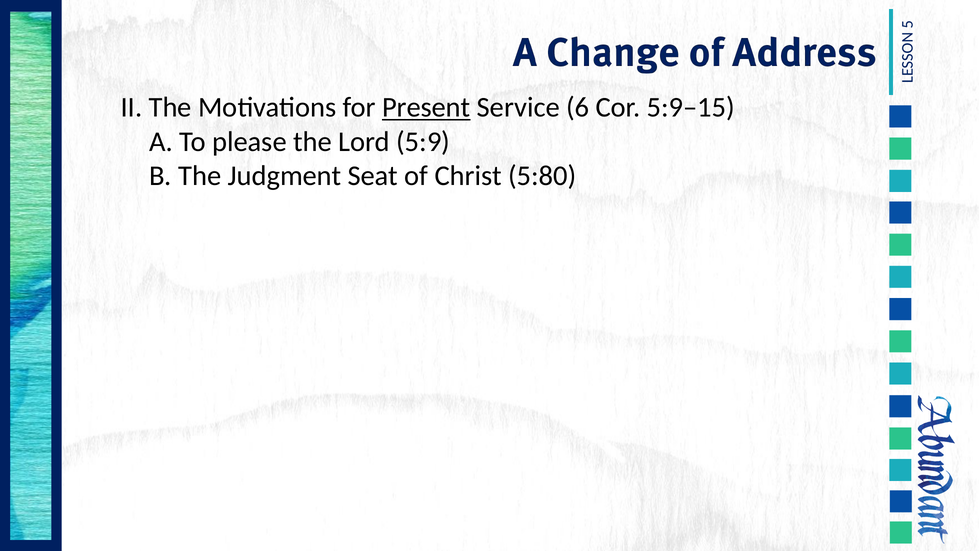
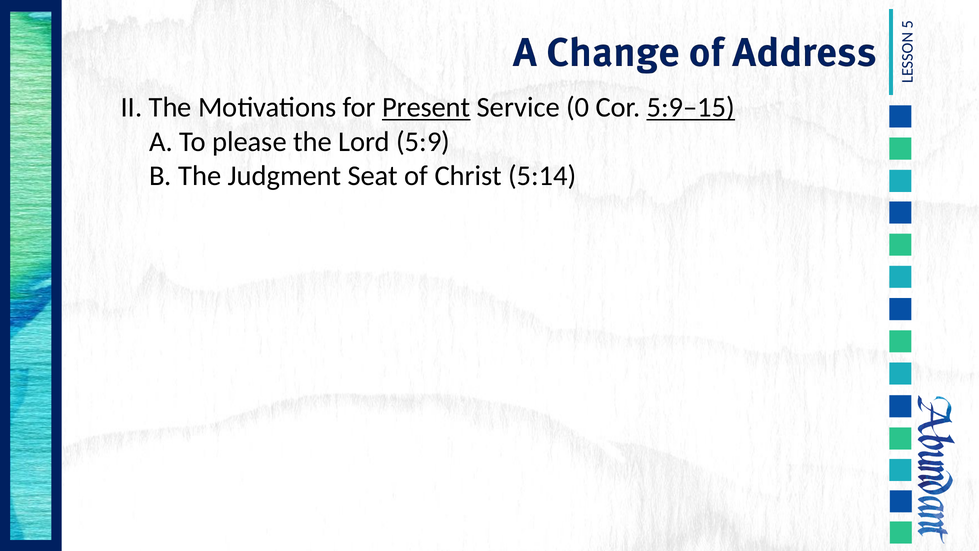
6: 6 -> 0 (578, 107)
5:9–15 underline: none -> present (691, 107)
5:80: 5:80 -> 5:14 (542, 176)
